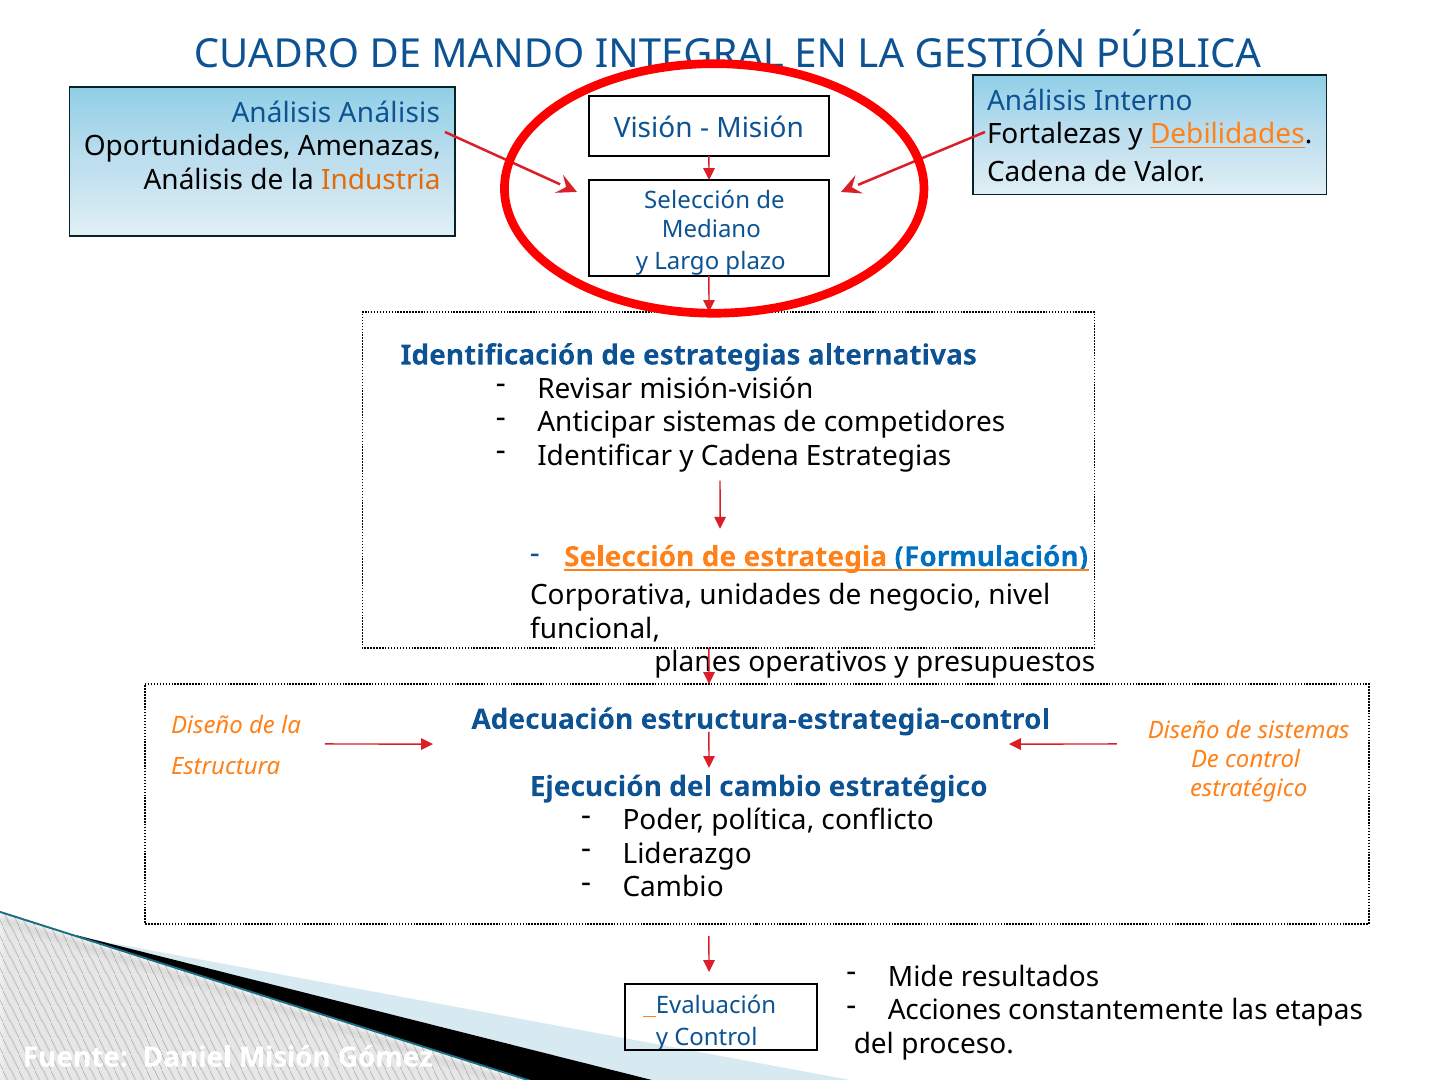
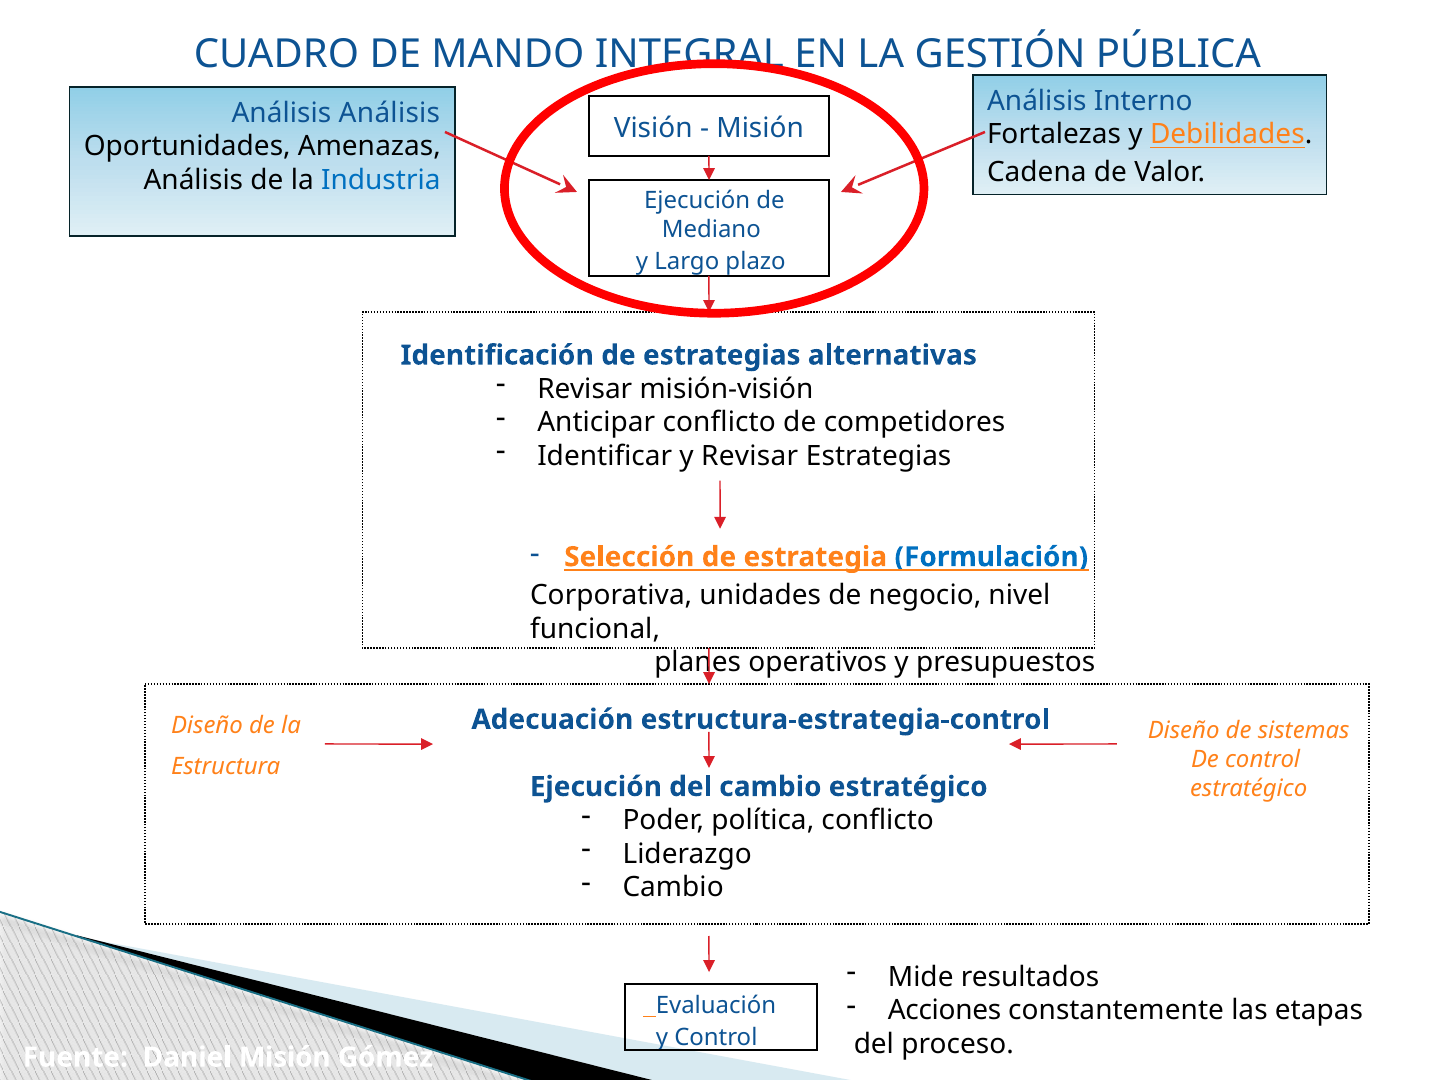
Industria colour: orange -> blue (381, 180)
Selección: Selección -> Ejecución (697, 200)
Anticipar sistemas: sistemas -> conflicto (719, 423)
y Cadena: Cadena -> Revisar (750, 456)
